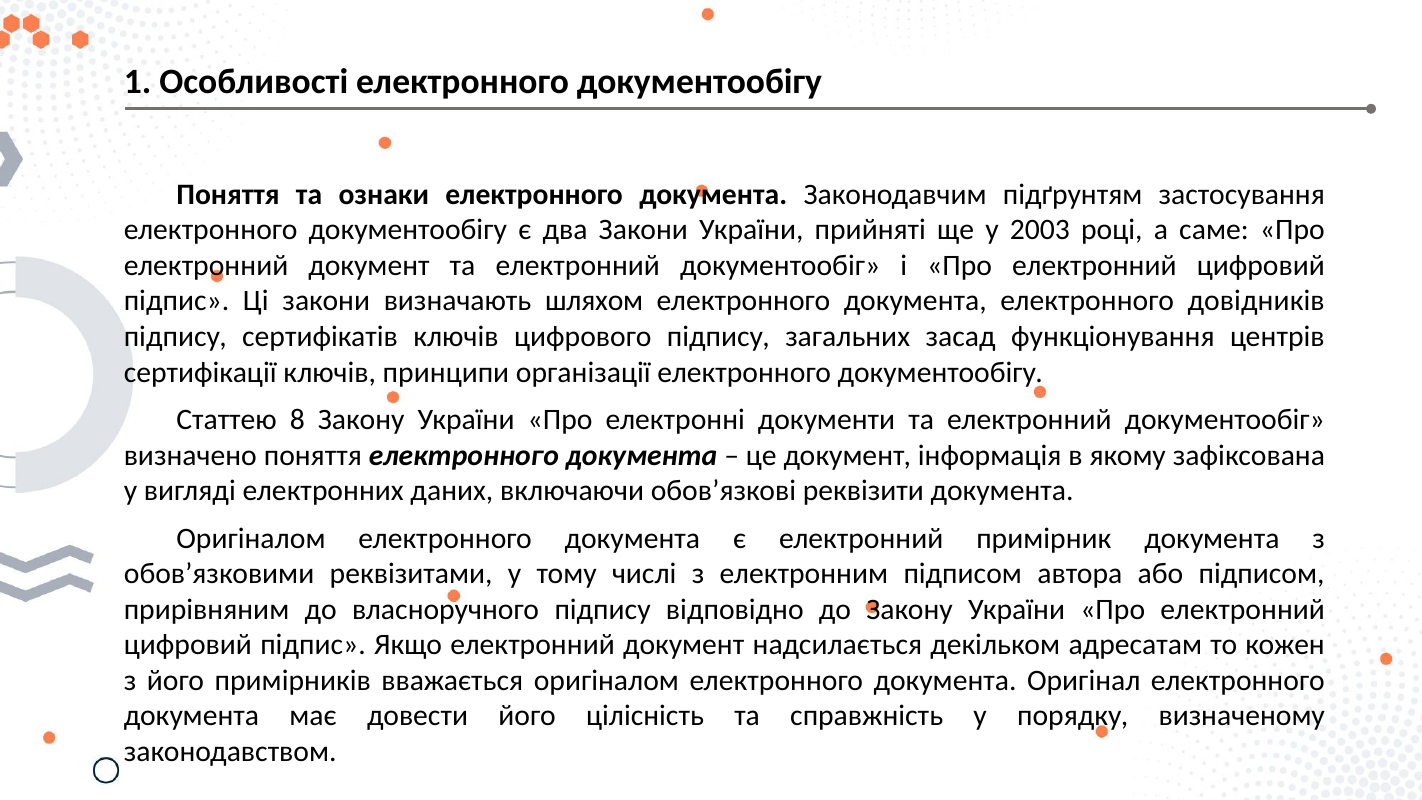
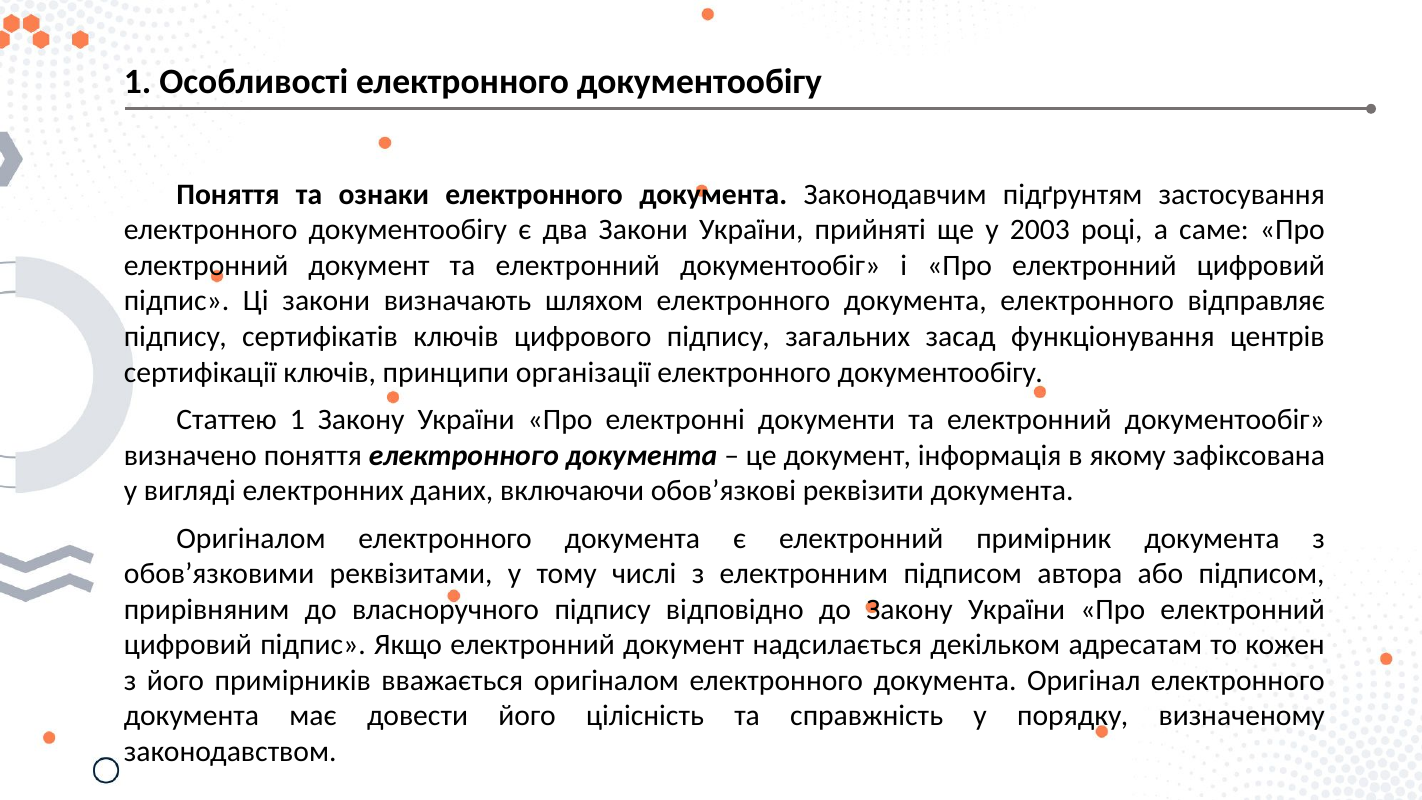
довідників: довідників -> відправляє (1256, 301)
Статтею 8: 8 -> 1 (297, 420)
